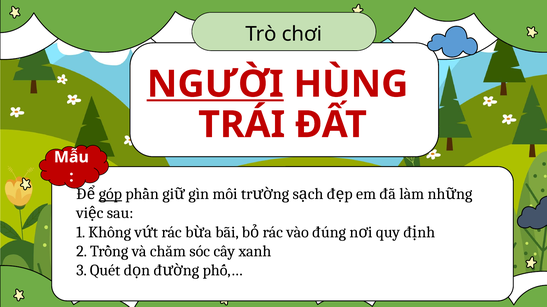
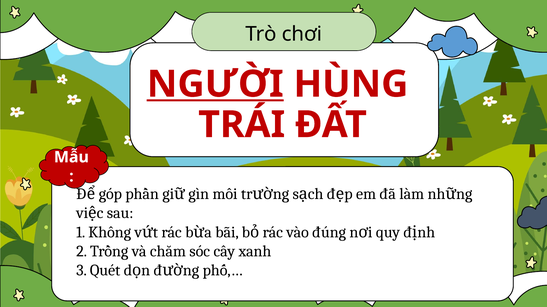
góp underline: present -> none (110, 194)
